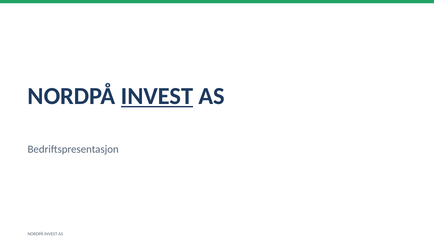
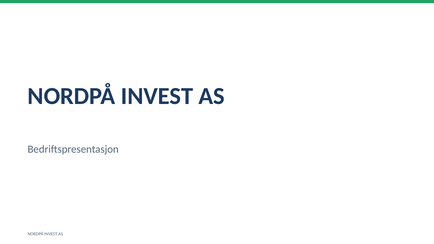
INVEST underline: present -> none (157, 96)
